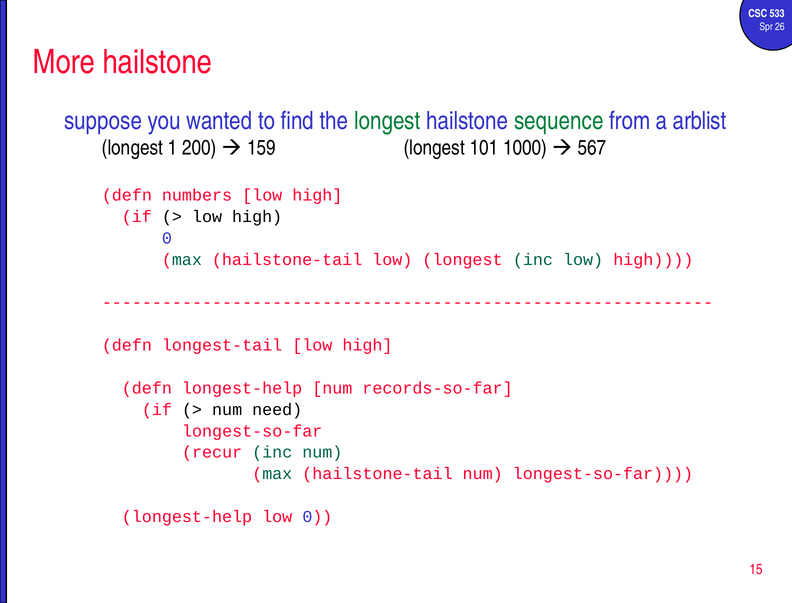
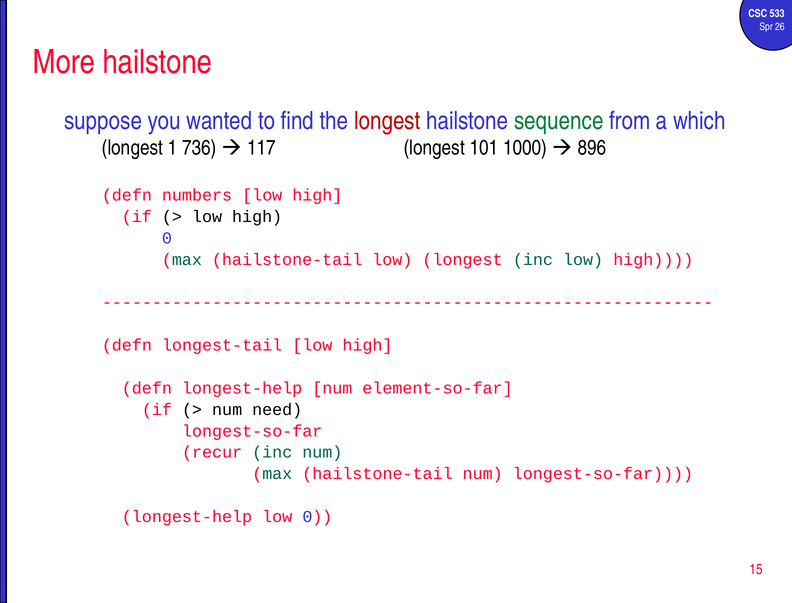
longest colour: green -> red (387, 121)
arblist: arblist -> which (699, 121)
200: 200 -> 736 (199, 148)
159: 159 -> 117 (262, 148)
567: 567 -> 896 (592, 148)
records-so-far: records-so-far -> element-so-far (438, 388)
